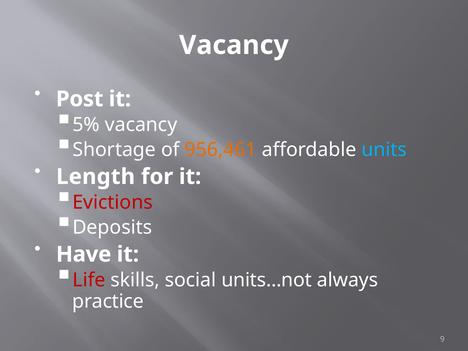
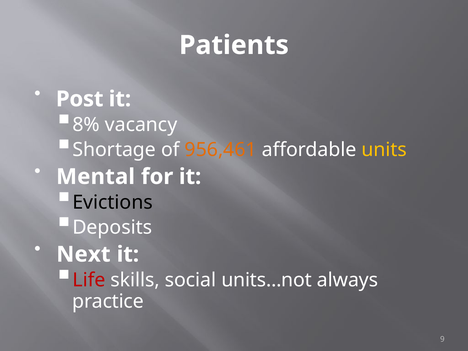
Vacancy: Vacancy -> Patients (234, 45)
5%: 5% -> 8% (86, 125)
units colour: light blue -> yellow (384, 150)
Length: Length -> Mental (96, 177)
Evictions colour: red -> black (113, 203)
Have: Have -> Next (83, 254)
